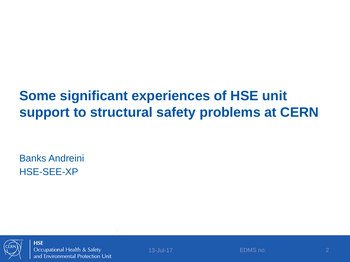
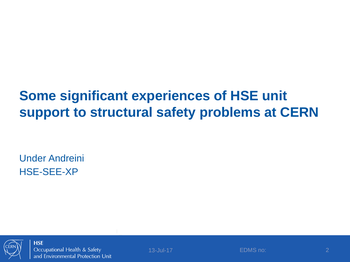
Banks: Banks -> Under (33, 159)
